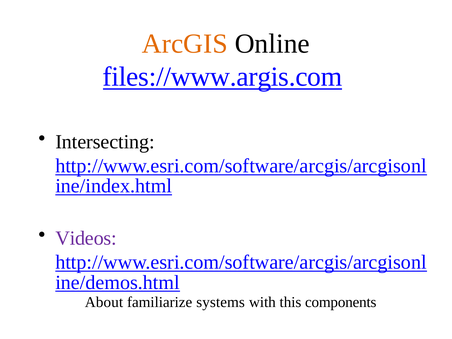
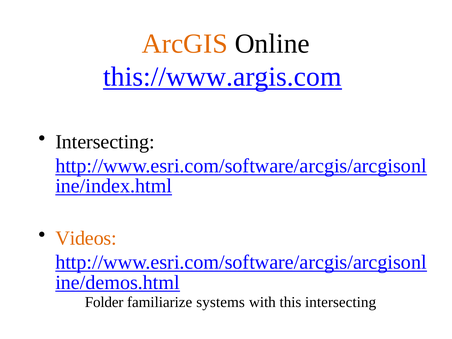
files://www.argis.com: files://www.argis.com -> this://www.argis.com (222, 77)
Videos colour: purple -> orange (86, 238)
About: About -> Folder (104, 302)
this components: components -> intersecting (341, 302)
